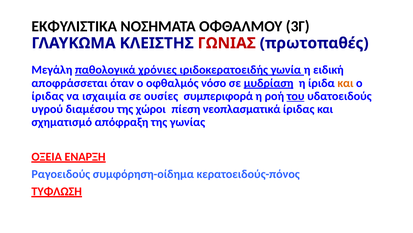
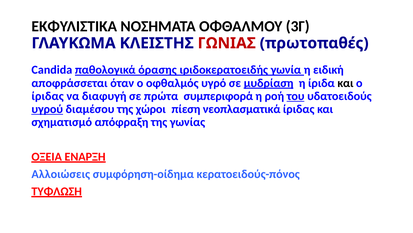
Μεγάλη: Μεγάλη -> Candida (52, 70)
χρόνιες: χρόνιες -> όρασης (157, 70)
νόσο: νόσο -> υγρό (214, 83)
και colour: orange -> black (345, 83)
ισχαιμία: ισχαιμία -> διαφυγή (104, 96)
ουσίες: ουσίες -> πρώτα (161, 96)
υγρού underline: none -> present (47, 109)
Ραγοειδούς: Ραγοειδούς -> Αλλοιώσεις (61, 174)
